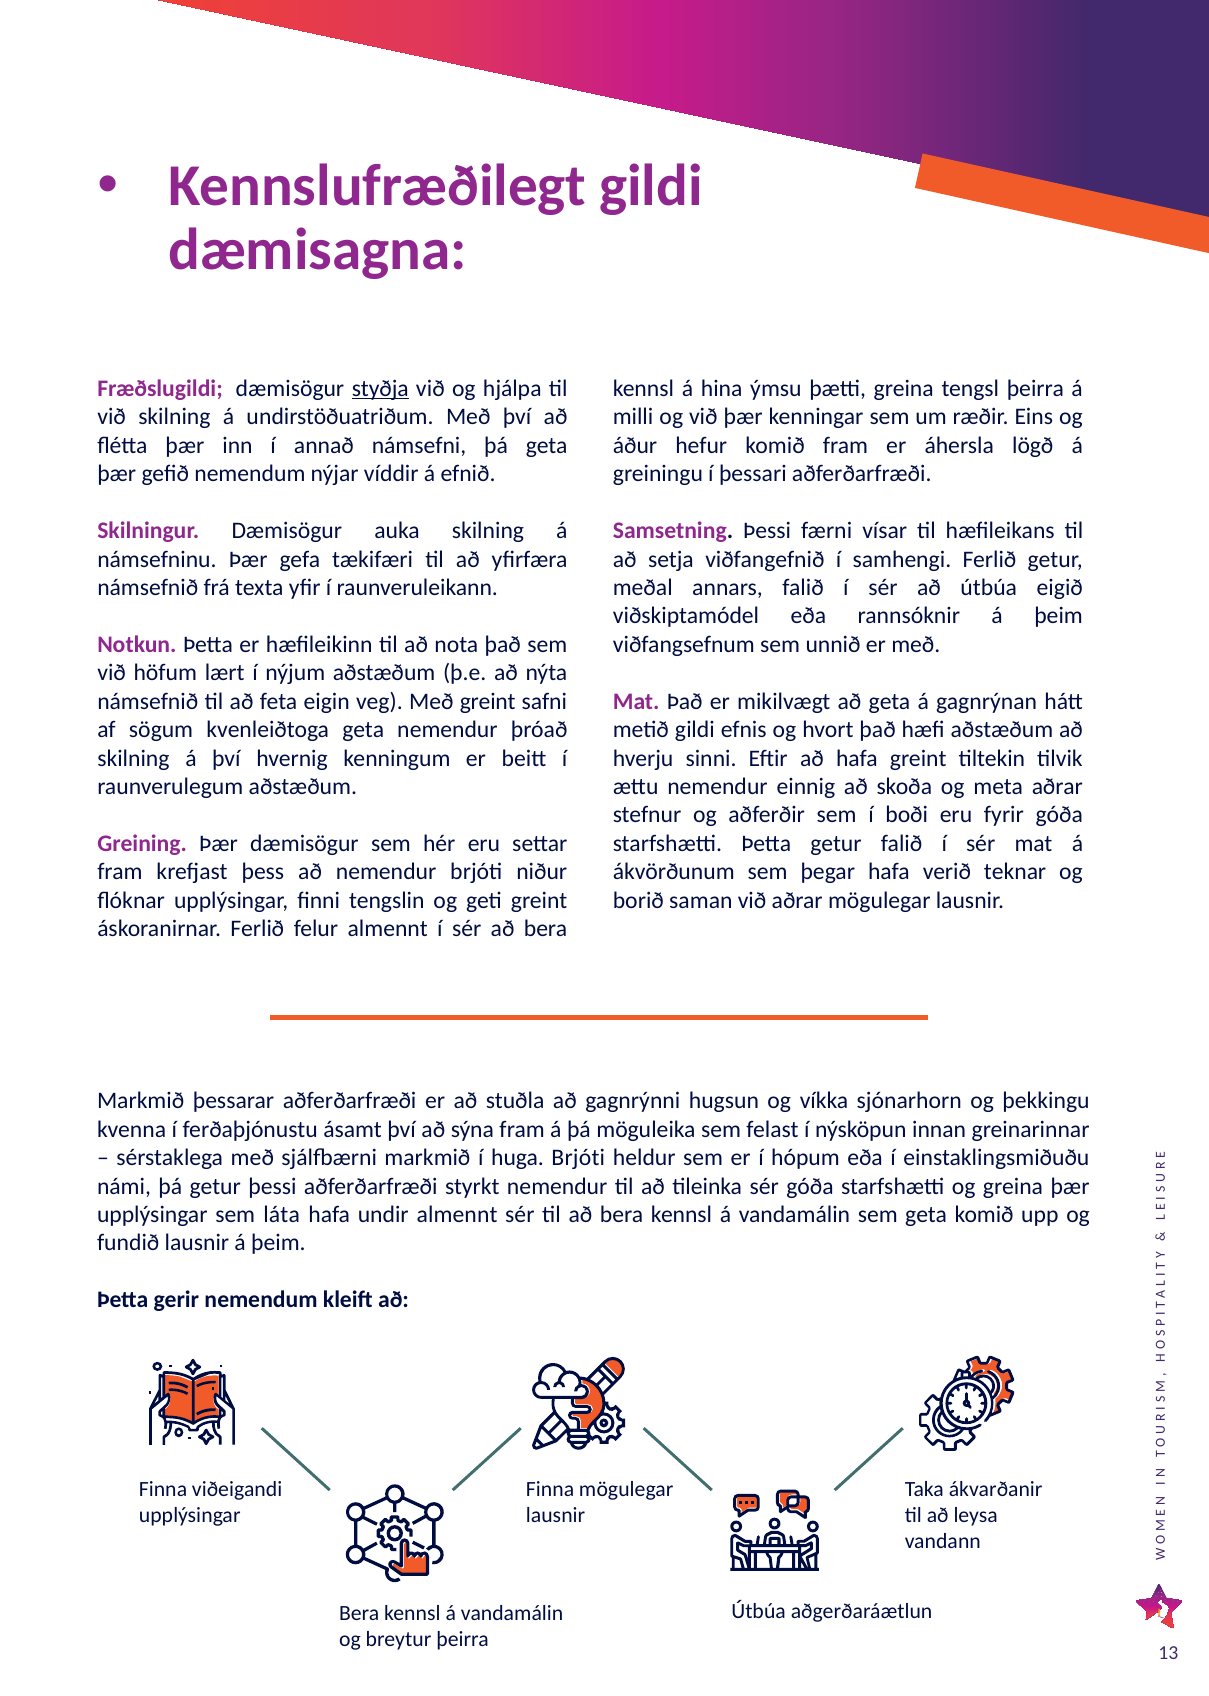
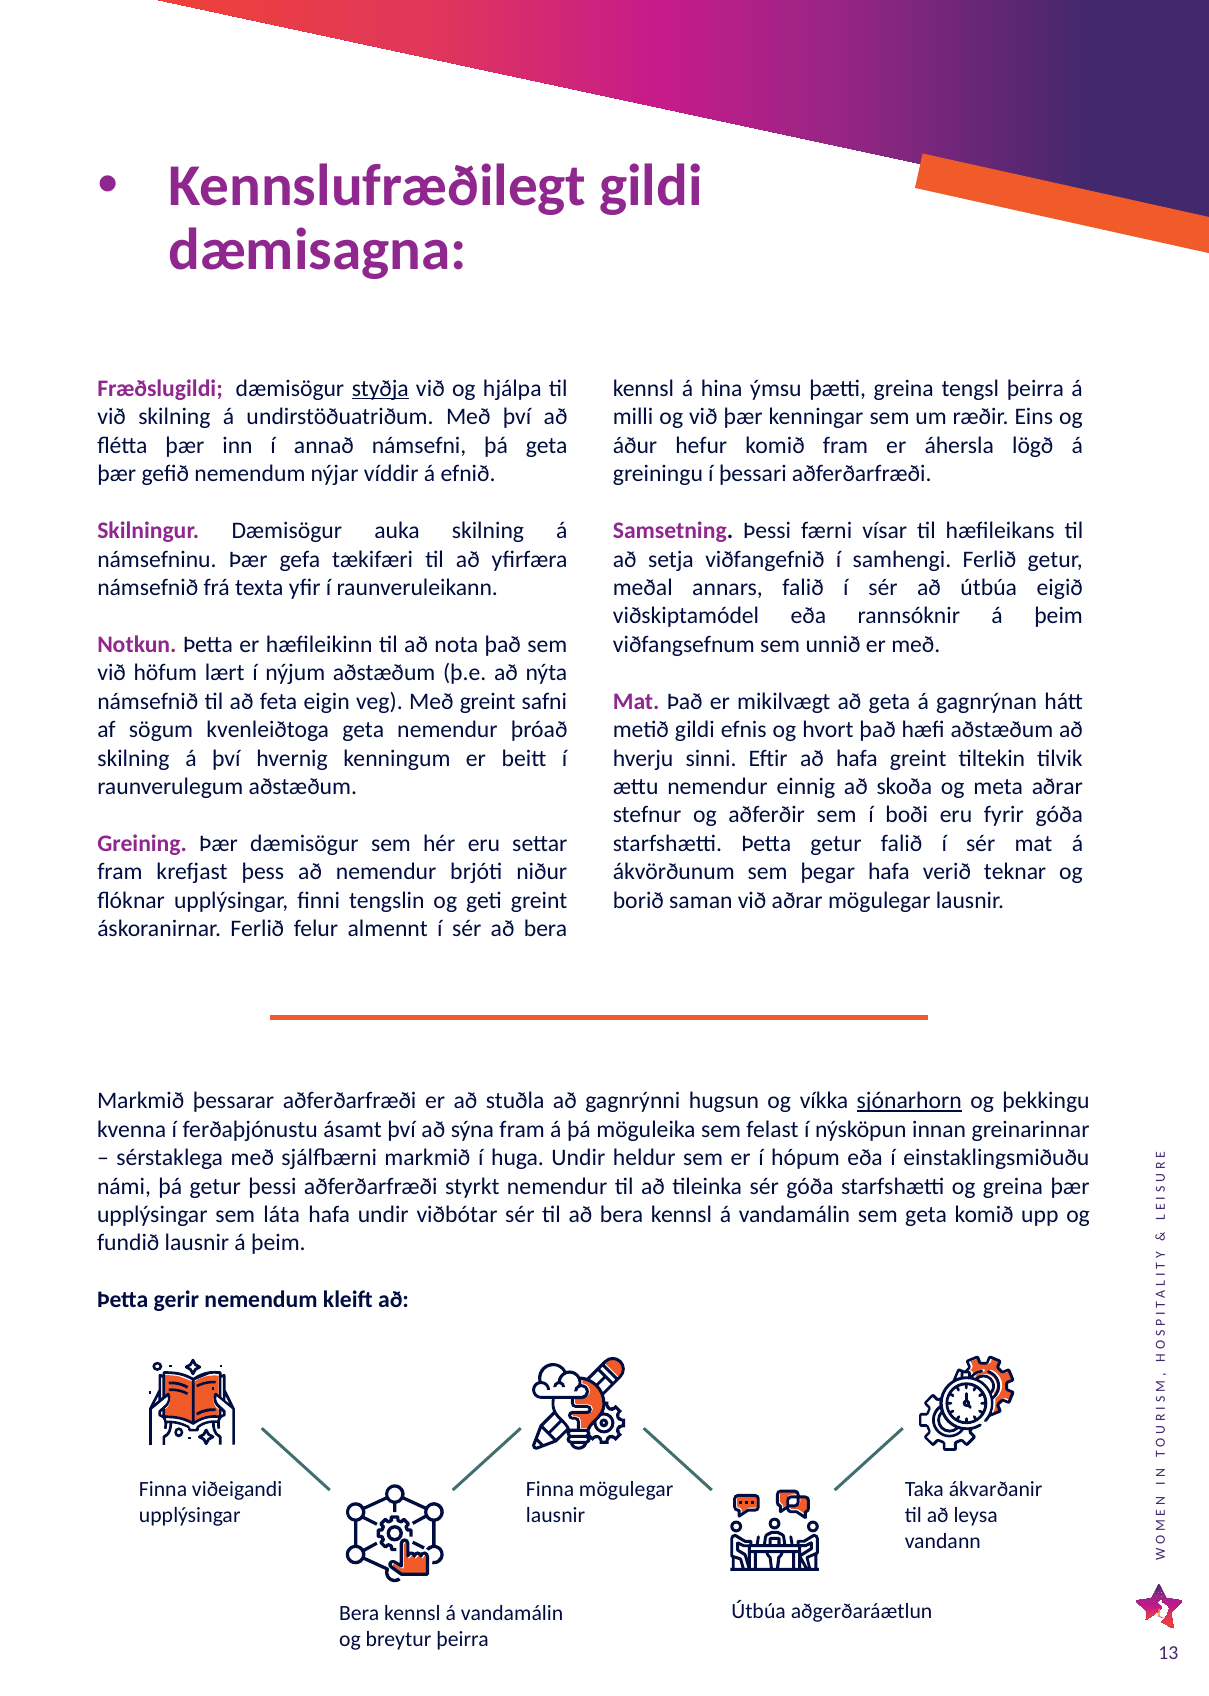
sjónarhorn underline: none -> present (909, 1101)
huga Brjóti: Brjóti -> Undir (578, 1158)
undir almennt: almennt -> viðbótar (457, 1215)
